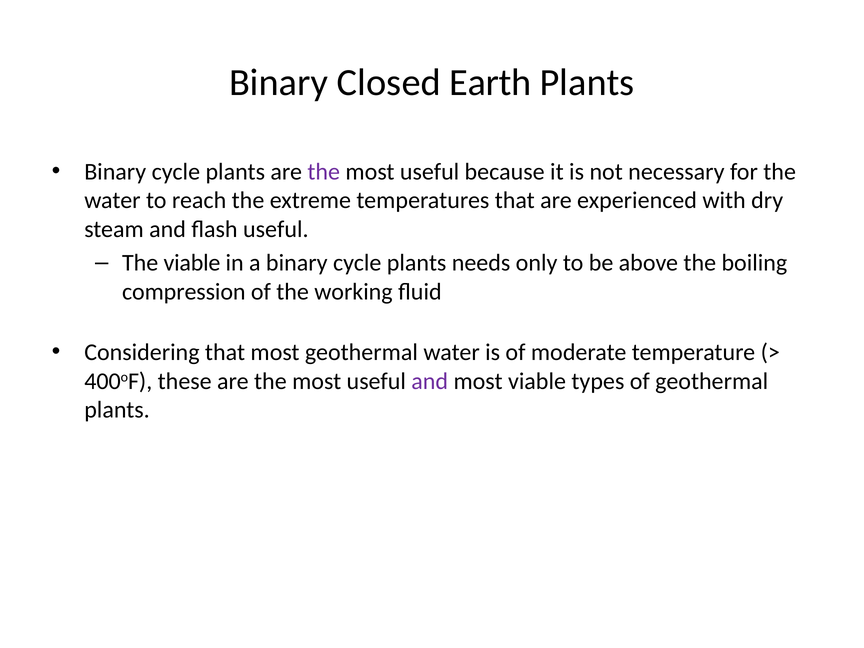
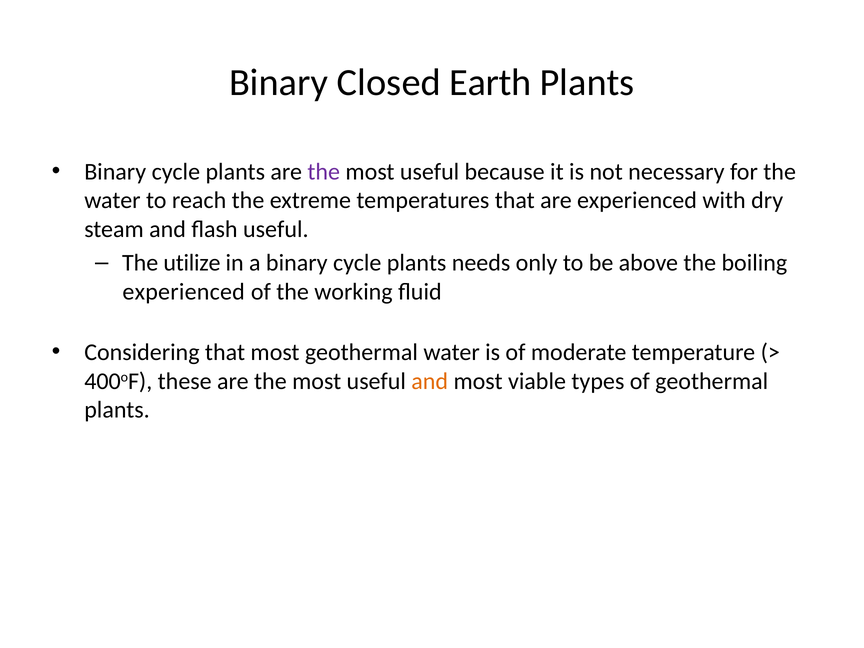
The viable: viable -> utilize (192, 263)
compression: compression -> experienced (184, 292)
and colour: purple -> orange (430, 381)
